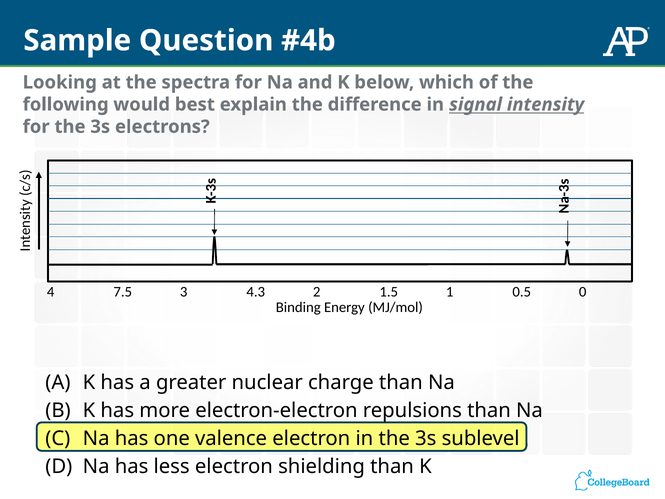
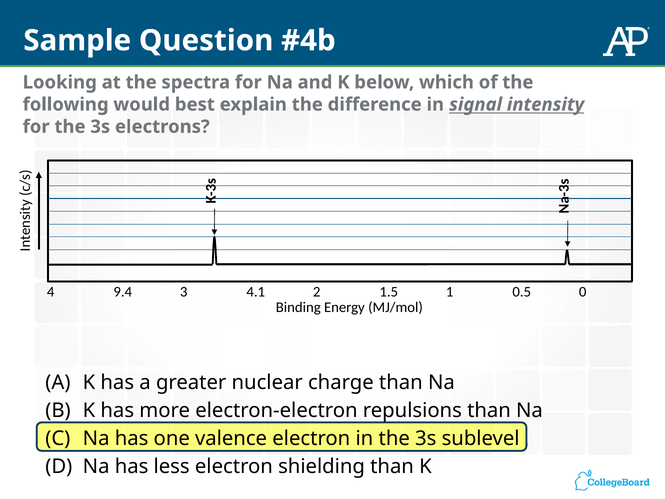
7.5: 7.5 -> 9.4 (123, 292)
4.3: 4.3 -> 4.1 (256, 292)
